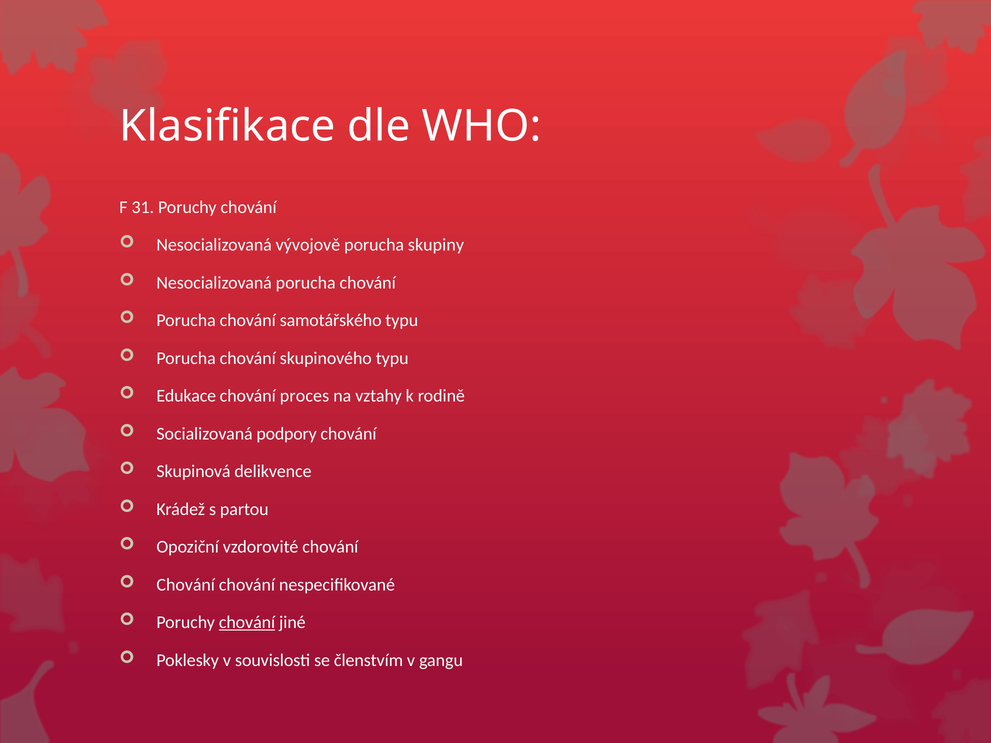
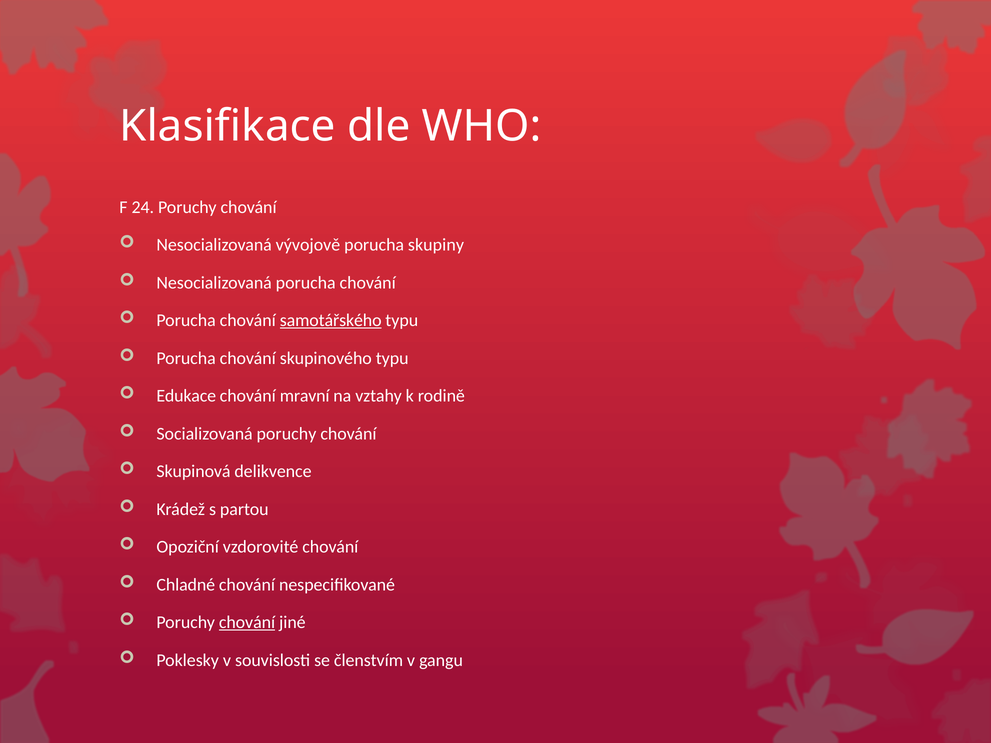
31: 31 -> 24 (143, 207)
samotářského underline: none -> present (331, 321)
proces: proces -> mravní (305, 396)
Socializovaná podpory: podpory -> poruchy (286, 434)
Chování: Chování -> Chladné (186, 585)
